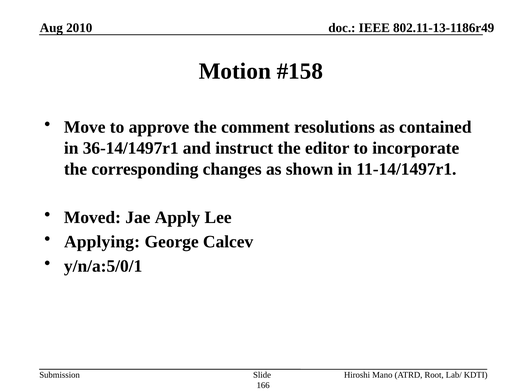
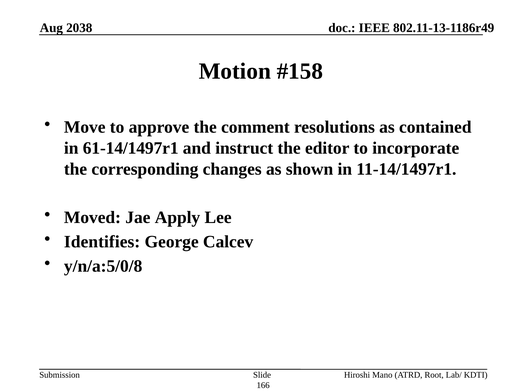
2010: 2010 -> 2038 (79, 28)
36-14/1497r1: 36-14/1497r1 -> 61-14/1497r1 (131, 148)
Applying: Applying -> Identifies (102, 242)
y/n/a:5/0/1: y/n/a:5/0/1 -> y/n/a:5/0/8 (103, 267)
